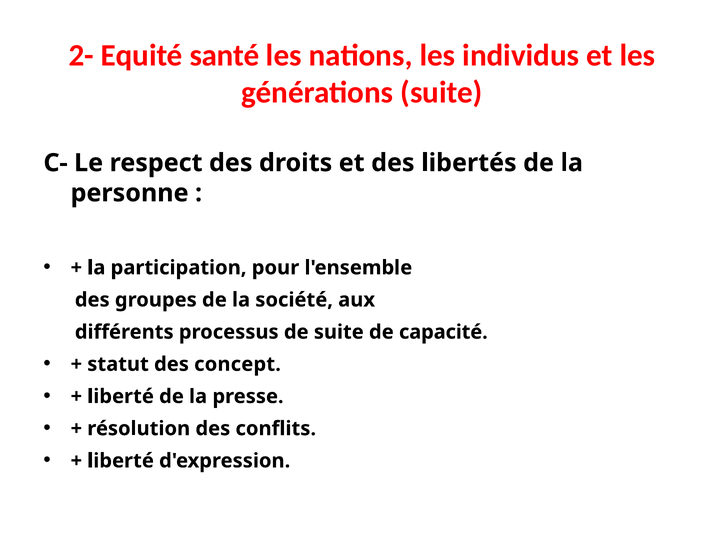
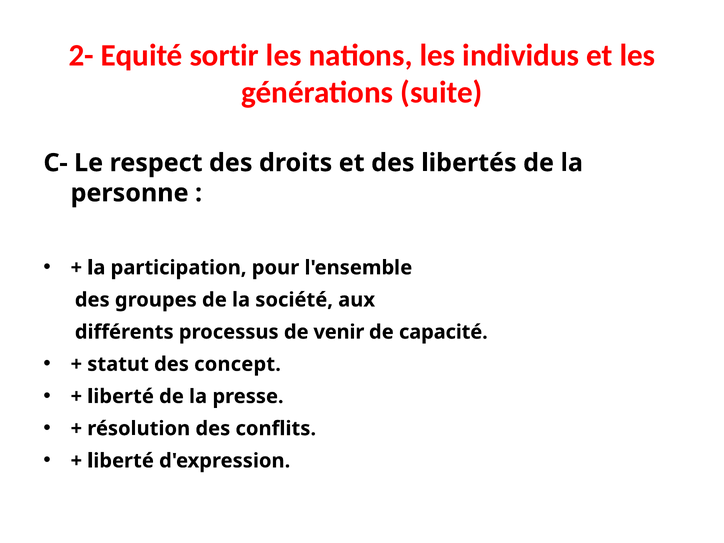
santé: santé -> sortir (224, 55)
de suite: suite -> venir (339, 332)
